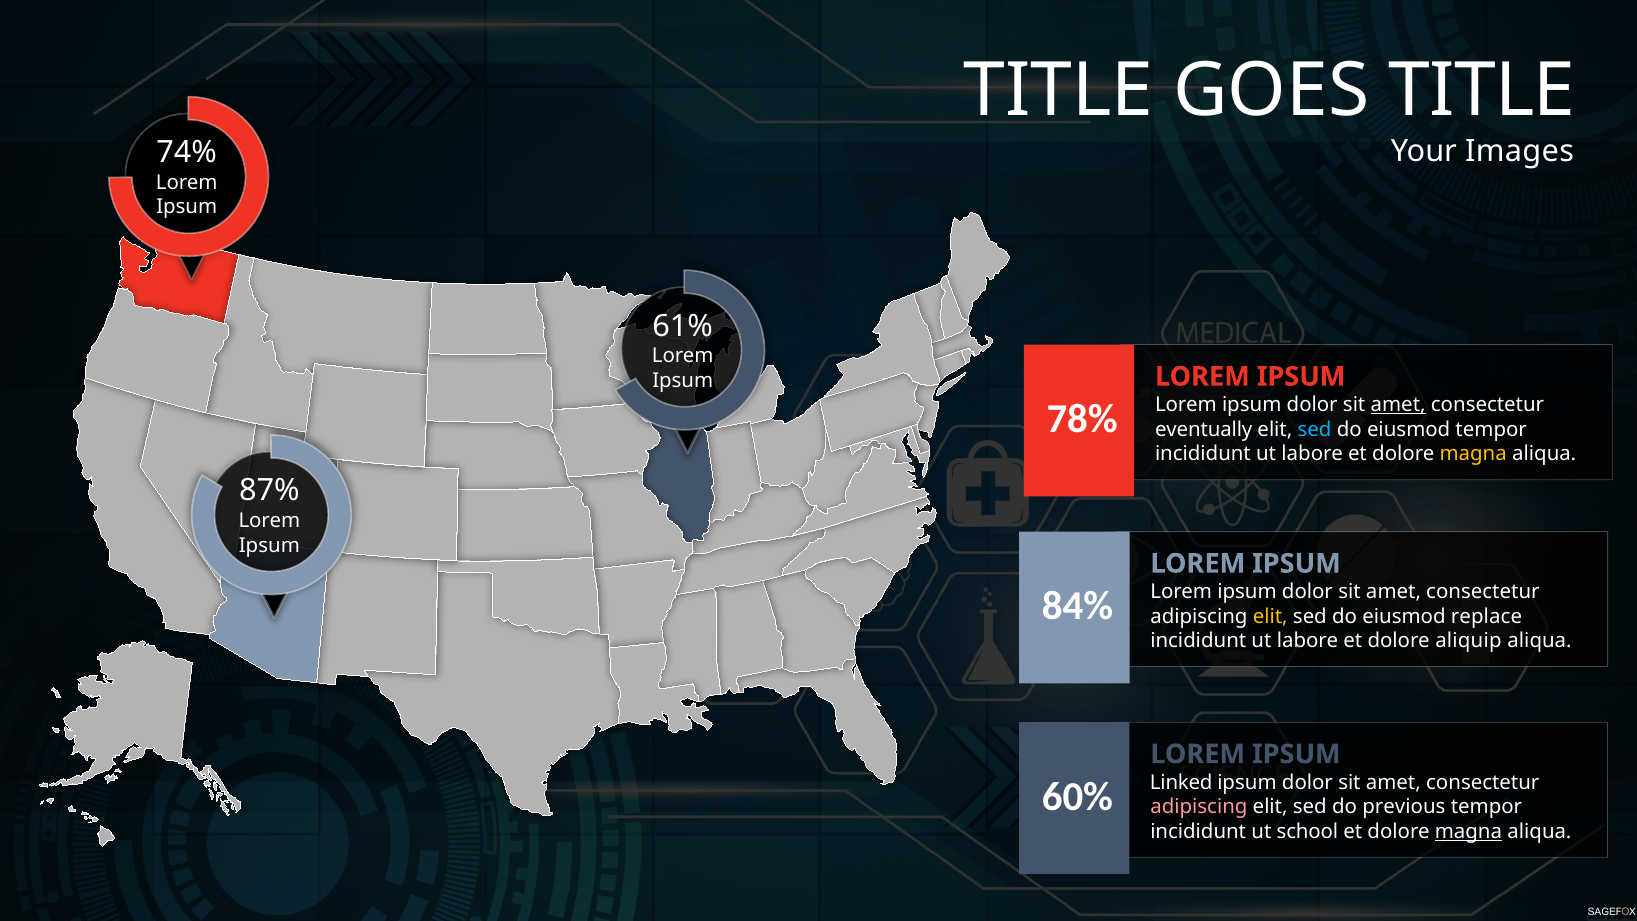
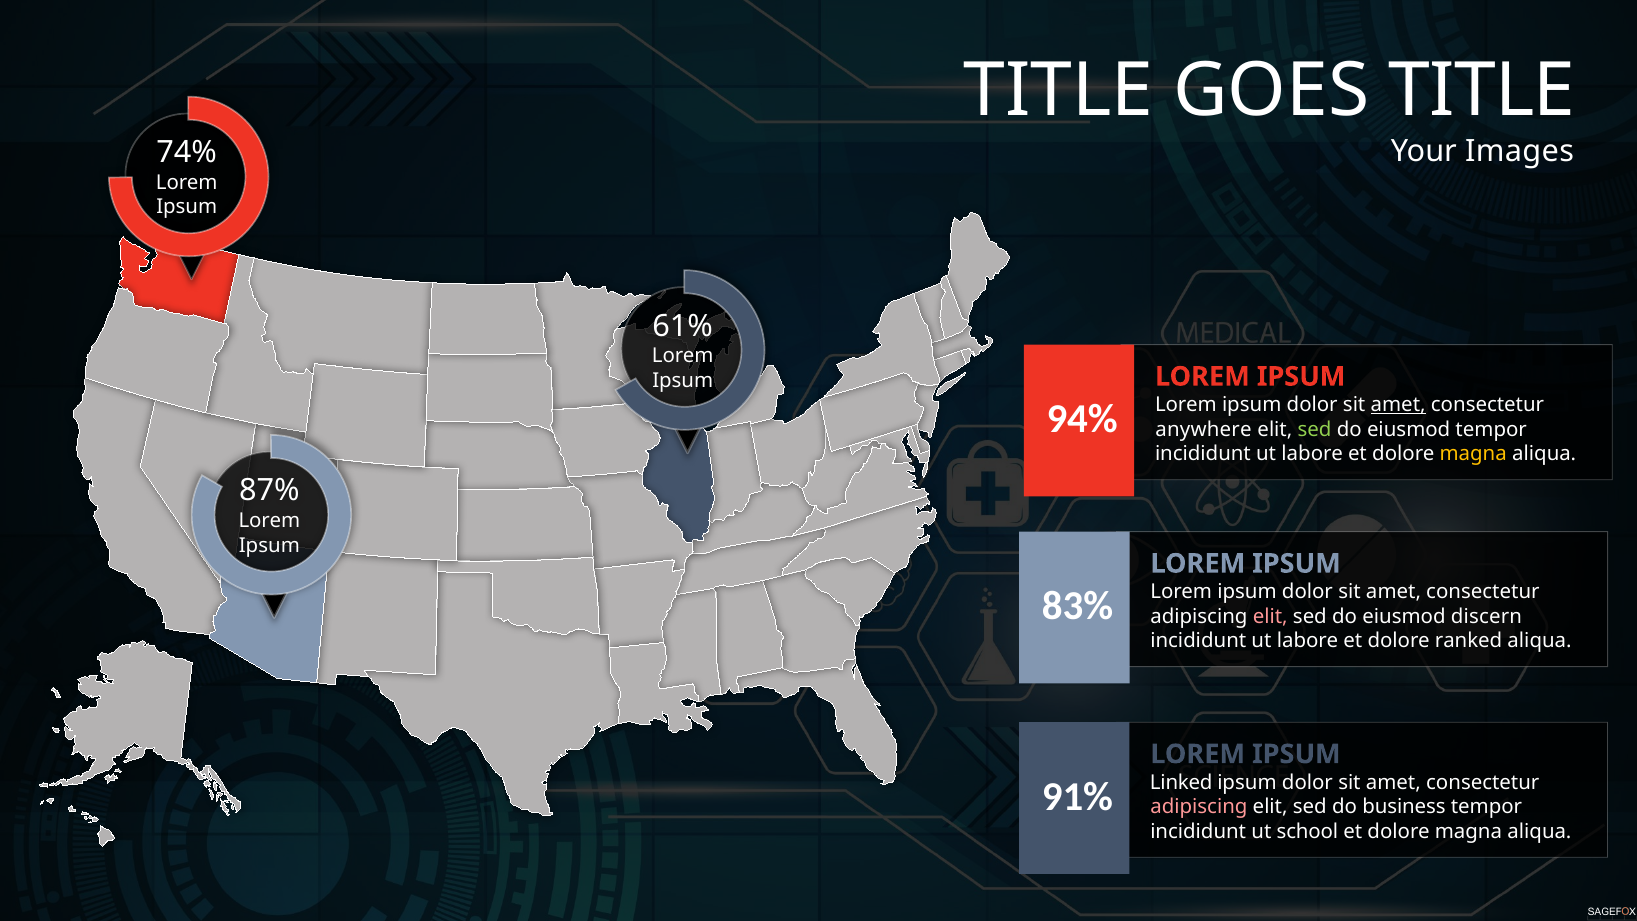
78%: 78% -> 94% (1082, 419)
eventually: eventually -> anywhere (1204, 429)
sed colour: light blue -> light green (1315, 429)
84%: 84% -> 83% (1078, 606)
elit colour: yellow -> pink (1270, 616)
replace: replace -> discern (1486, 616)
aliquip: aliquip -> ranked (1469, 641)
60%: 60% -> 91% (1077, 797)
previous: previous -> business (1404, 807)
magna underline: present -> none (1468, 831)
